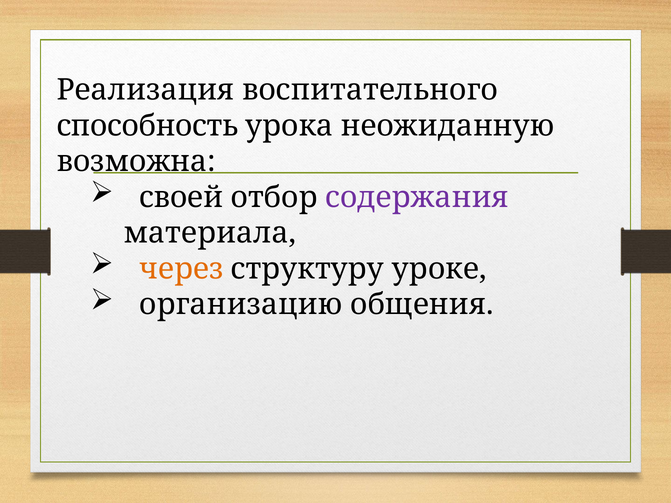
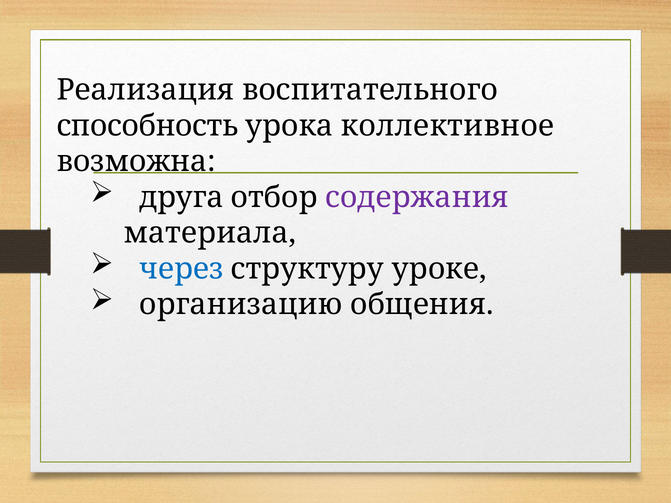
неожиданную: неожиданную -> коллективное (448, 126)
своей: своей -> друга (181, 197)
через colour: orange -> blue (181, 269)
